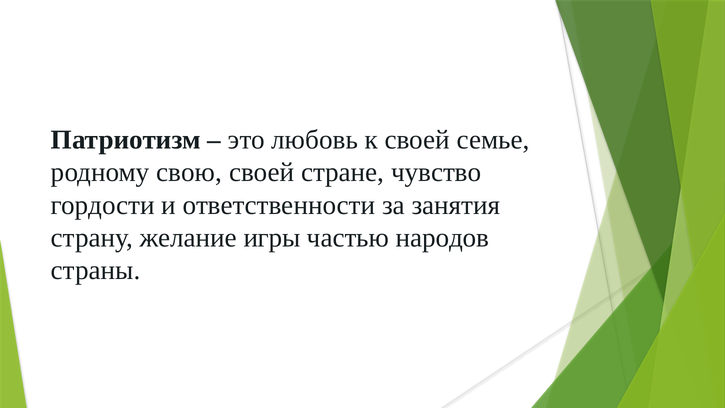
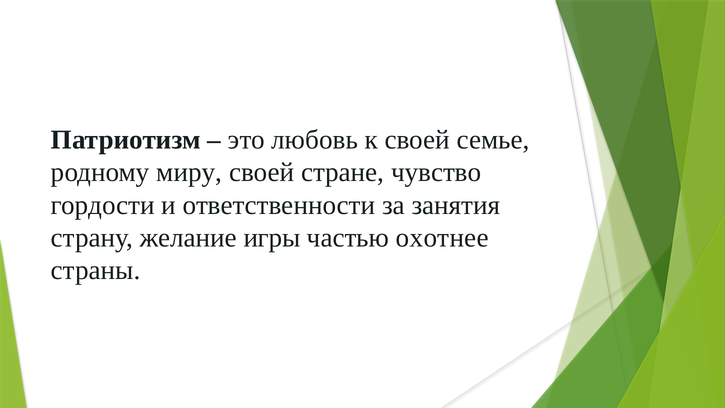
свою: свою -> миру (189, 172)
народов: народов -> охотнее (442, 238)
